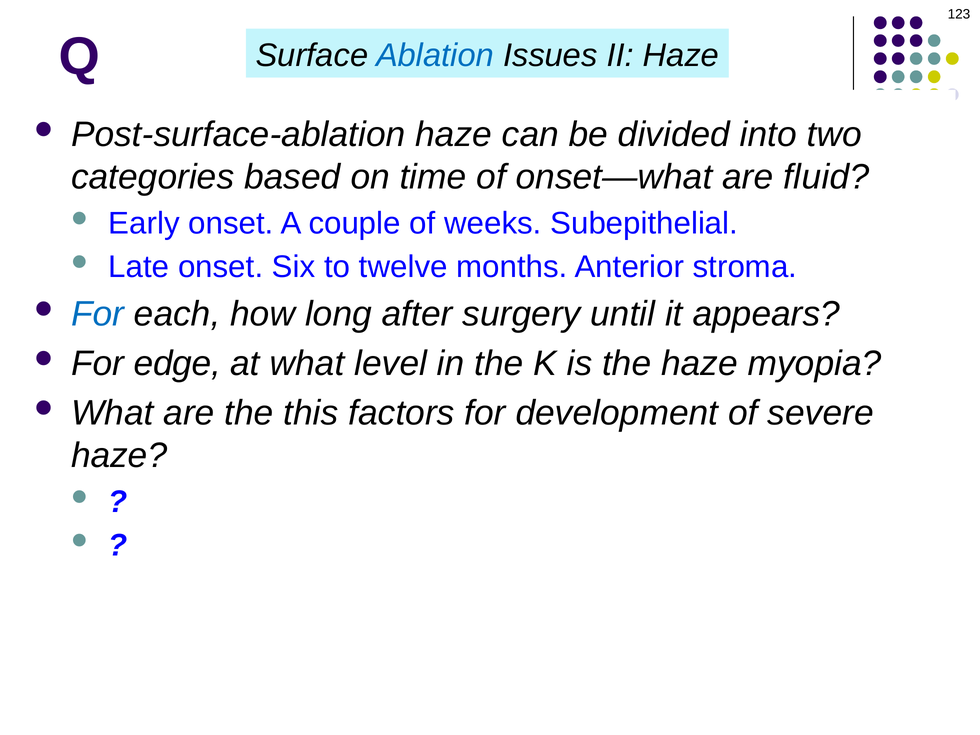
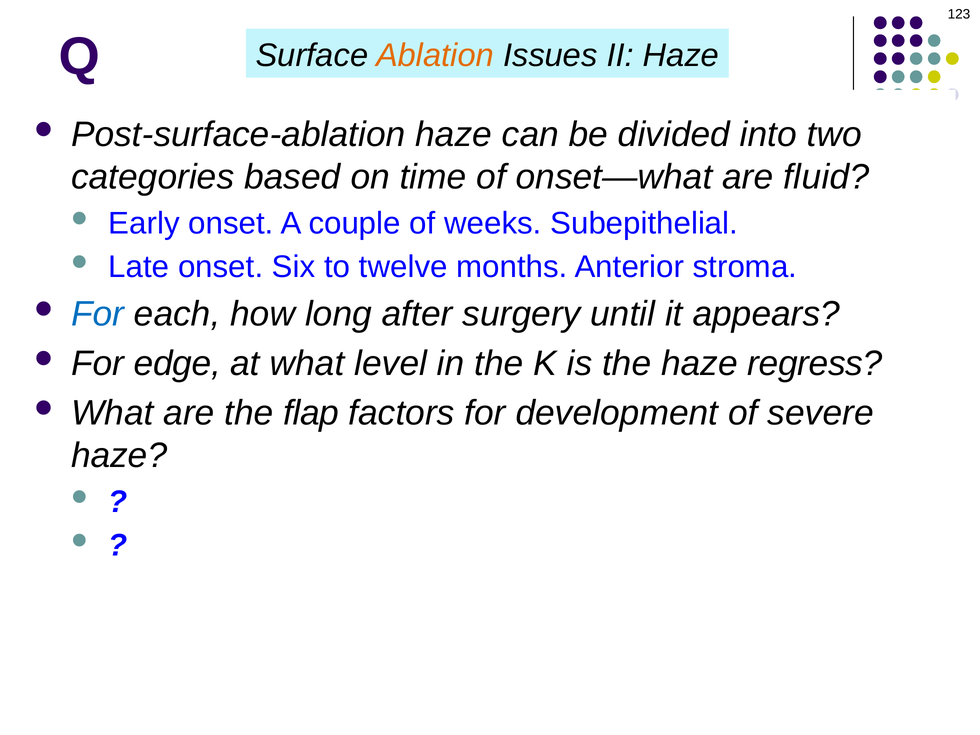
Ablation colour: blue -> orange (435, 55)
myopia: myopia -> regress (815, 364)
this: this -> flap (311, 413)
